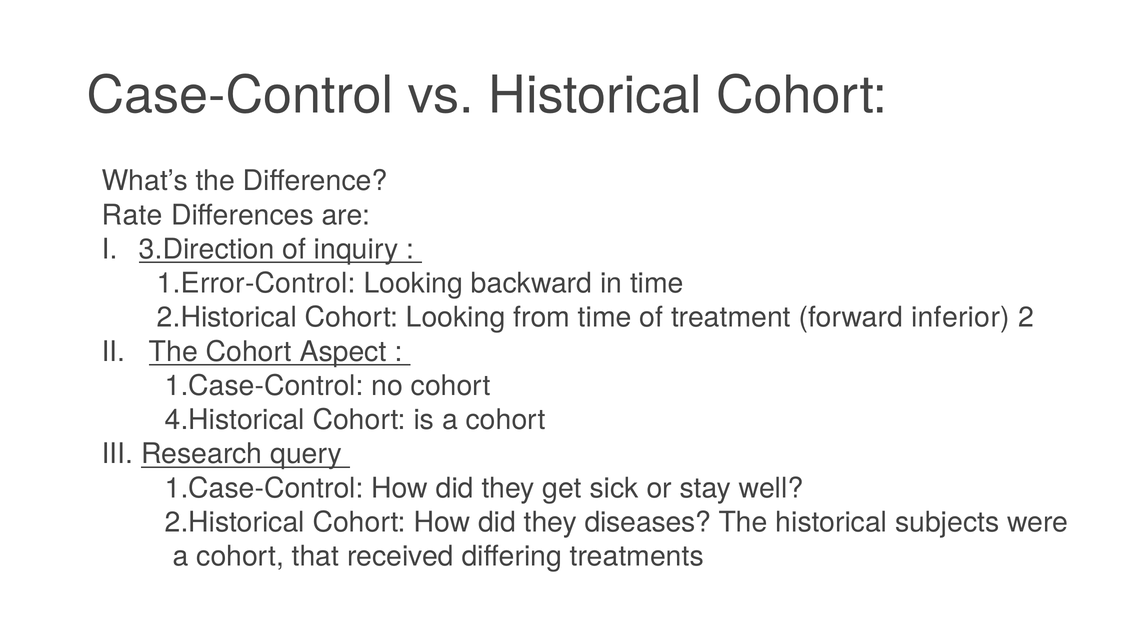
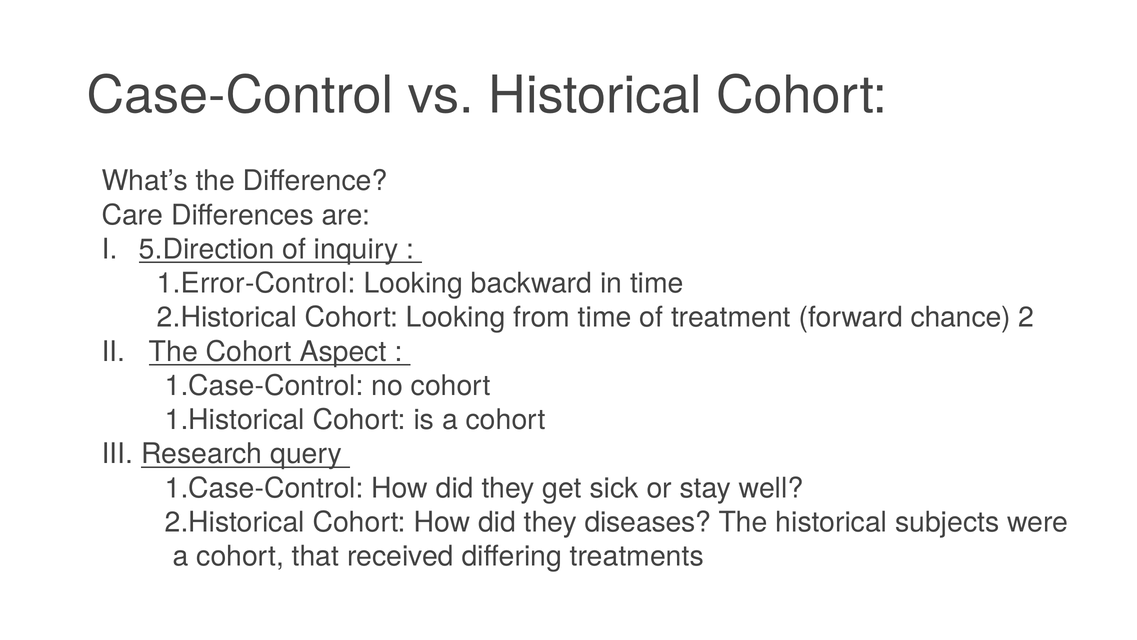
Rate: Rate -> Care (132, 215)
3.Direction: 3.Direction -> 5.Direction (207, 249)
inferior: inferior -> chance (961, 317)
4.Historical: 4.Historical -> 1.Historical (235, 420)
